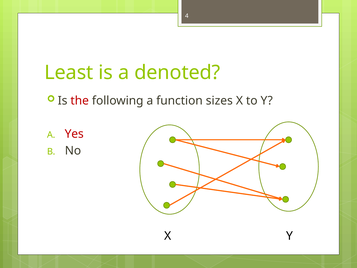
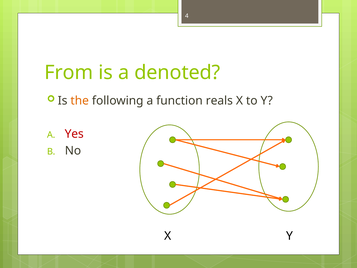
Least: Least -> From (69, 72)
the colour: red -> orange (80, 100)
sizes: sizes -> reals (219, 100)
